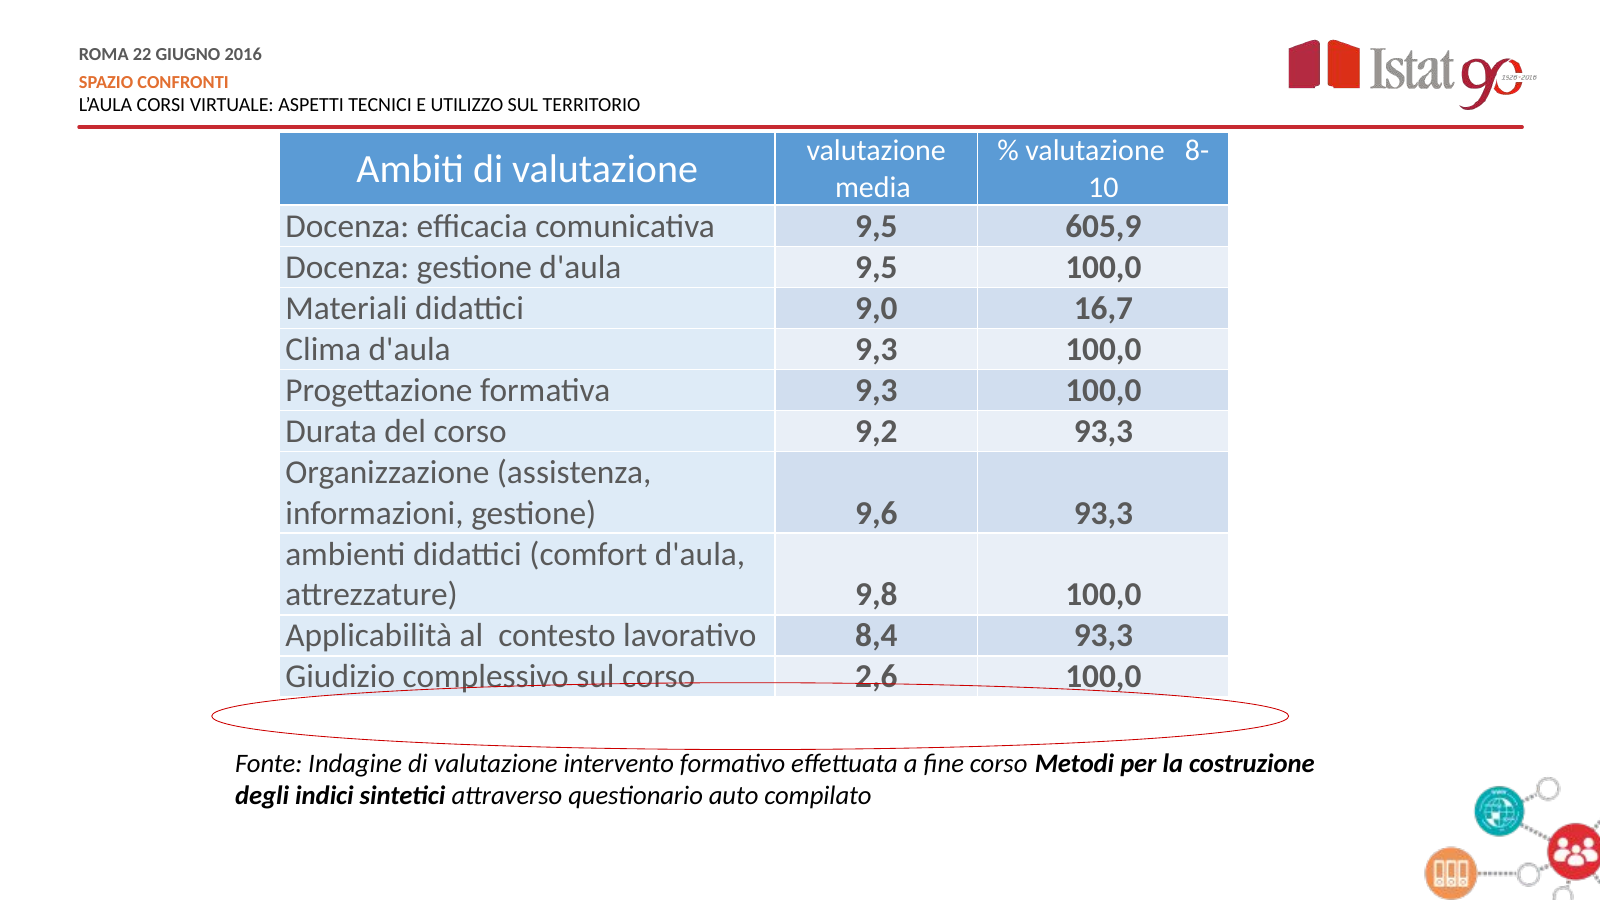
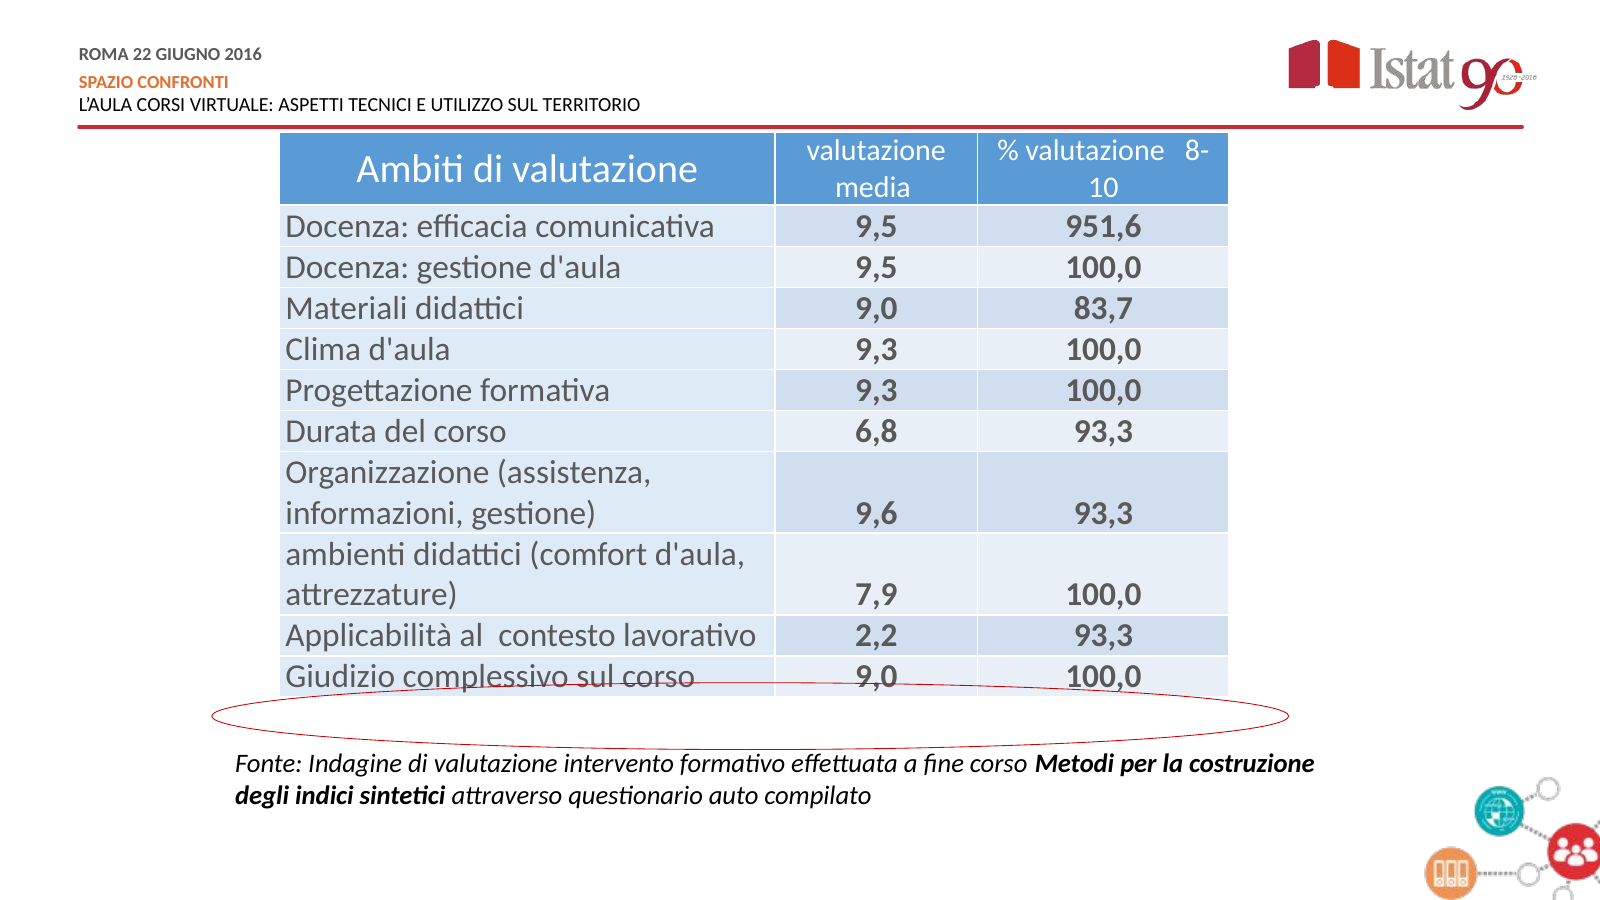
605,9: 605,9 -> 951,6 (1103, 226)
16,7: 16,7 -> 83,7 (1103, 308)
9,2: 9,2 -> 6,8 (876, 431)
9,8: 9,8 -> 7,9 (876, 595)
8,4: 8,4 -> 2,2 (876, 636)
corso 2,6: 2,6 -> 9,0 (876, 677)
